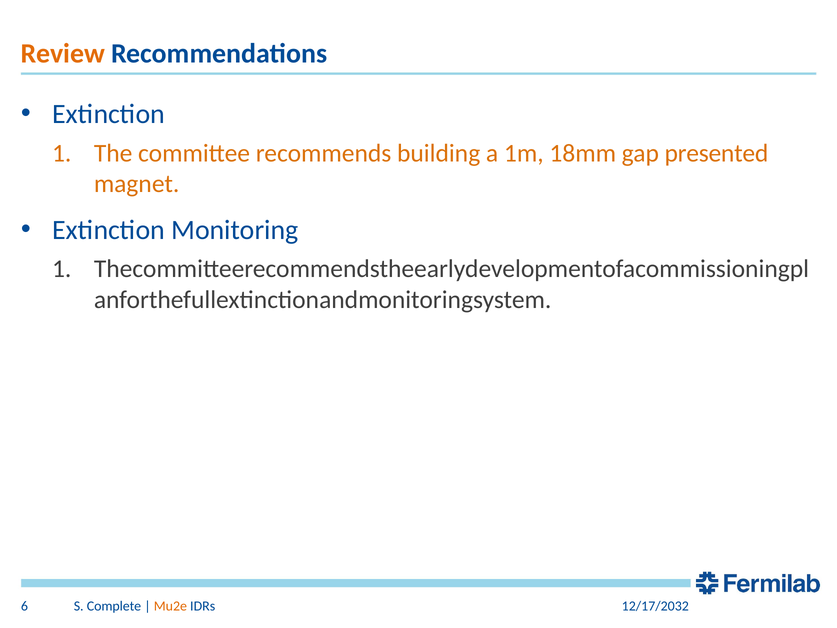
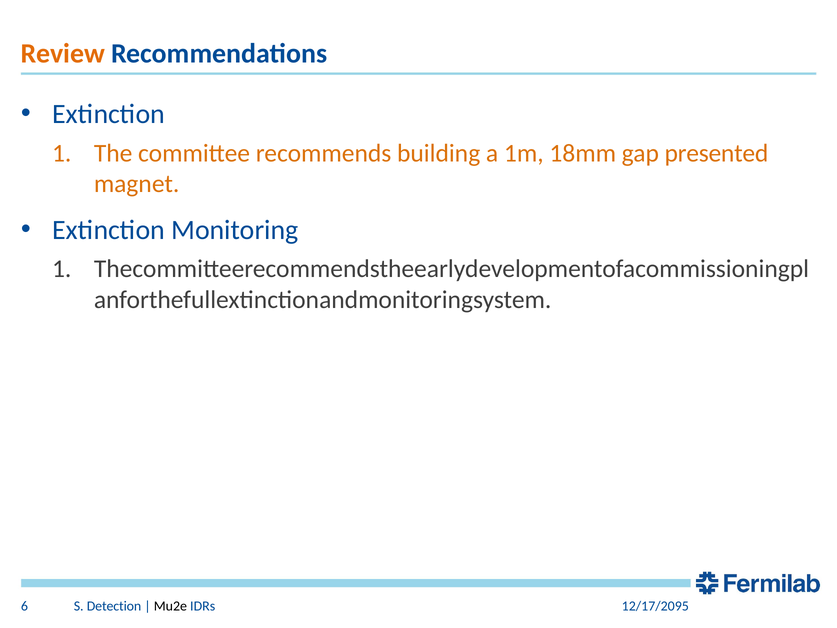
Complete: Complete -> Detection (114, 606)
Mu2e colour: orange -> black (170, 606)
12/17/2032: 12/17/2032 -> 12/17/2095 (655, 606)
